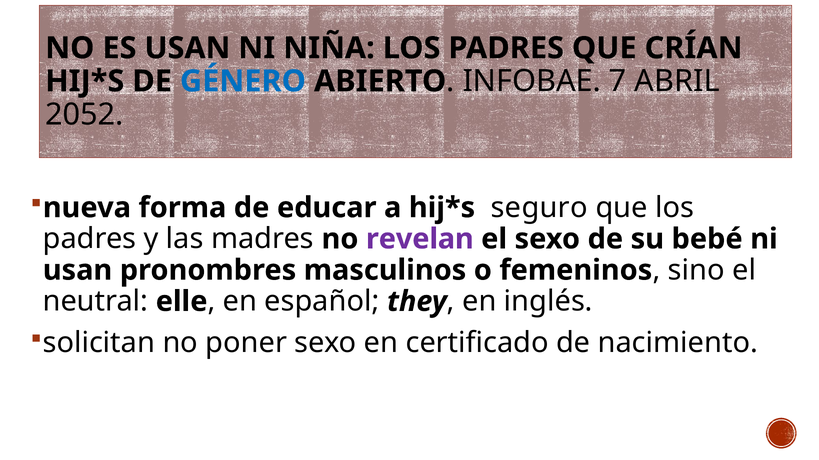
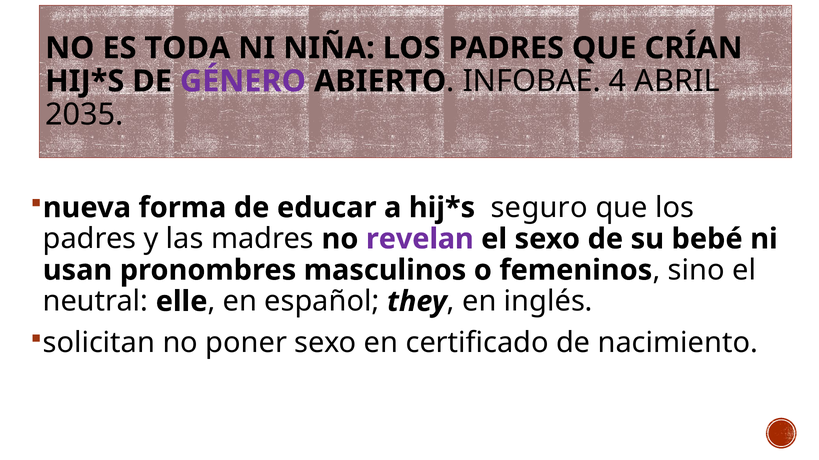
ES USAN: USAN -> TODA (187, 48)
GÉNERO colour: blue -> purple (243, 81)
7: 7 -> 4 (618, 81)
2052: 2052 -> 2035 (84, 115)
